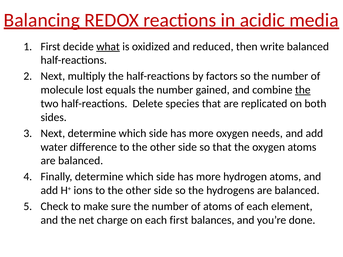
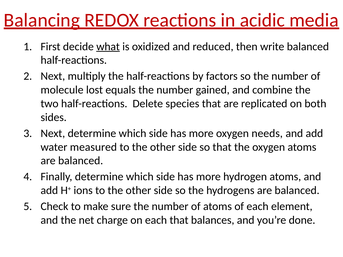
the underline: present -> none (303, 90)
difference: difference -> measured (93, 147)
each first: first -> that (179, 220)
